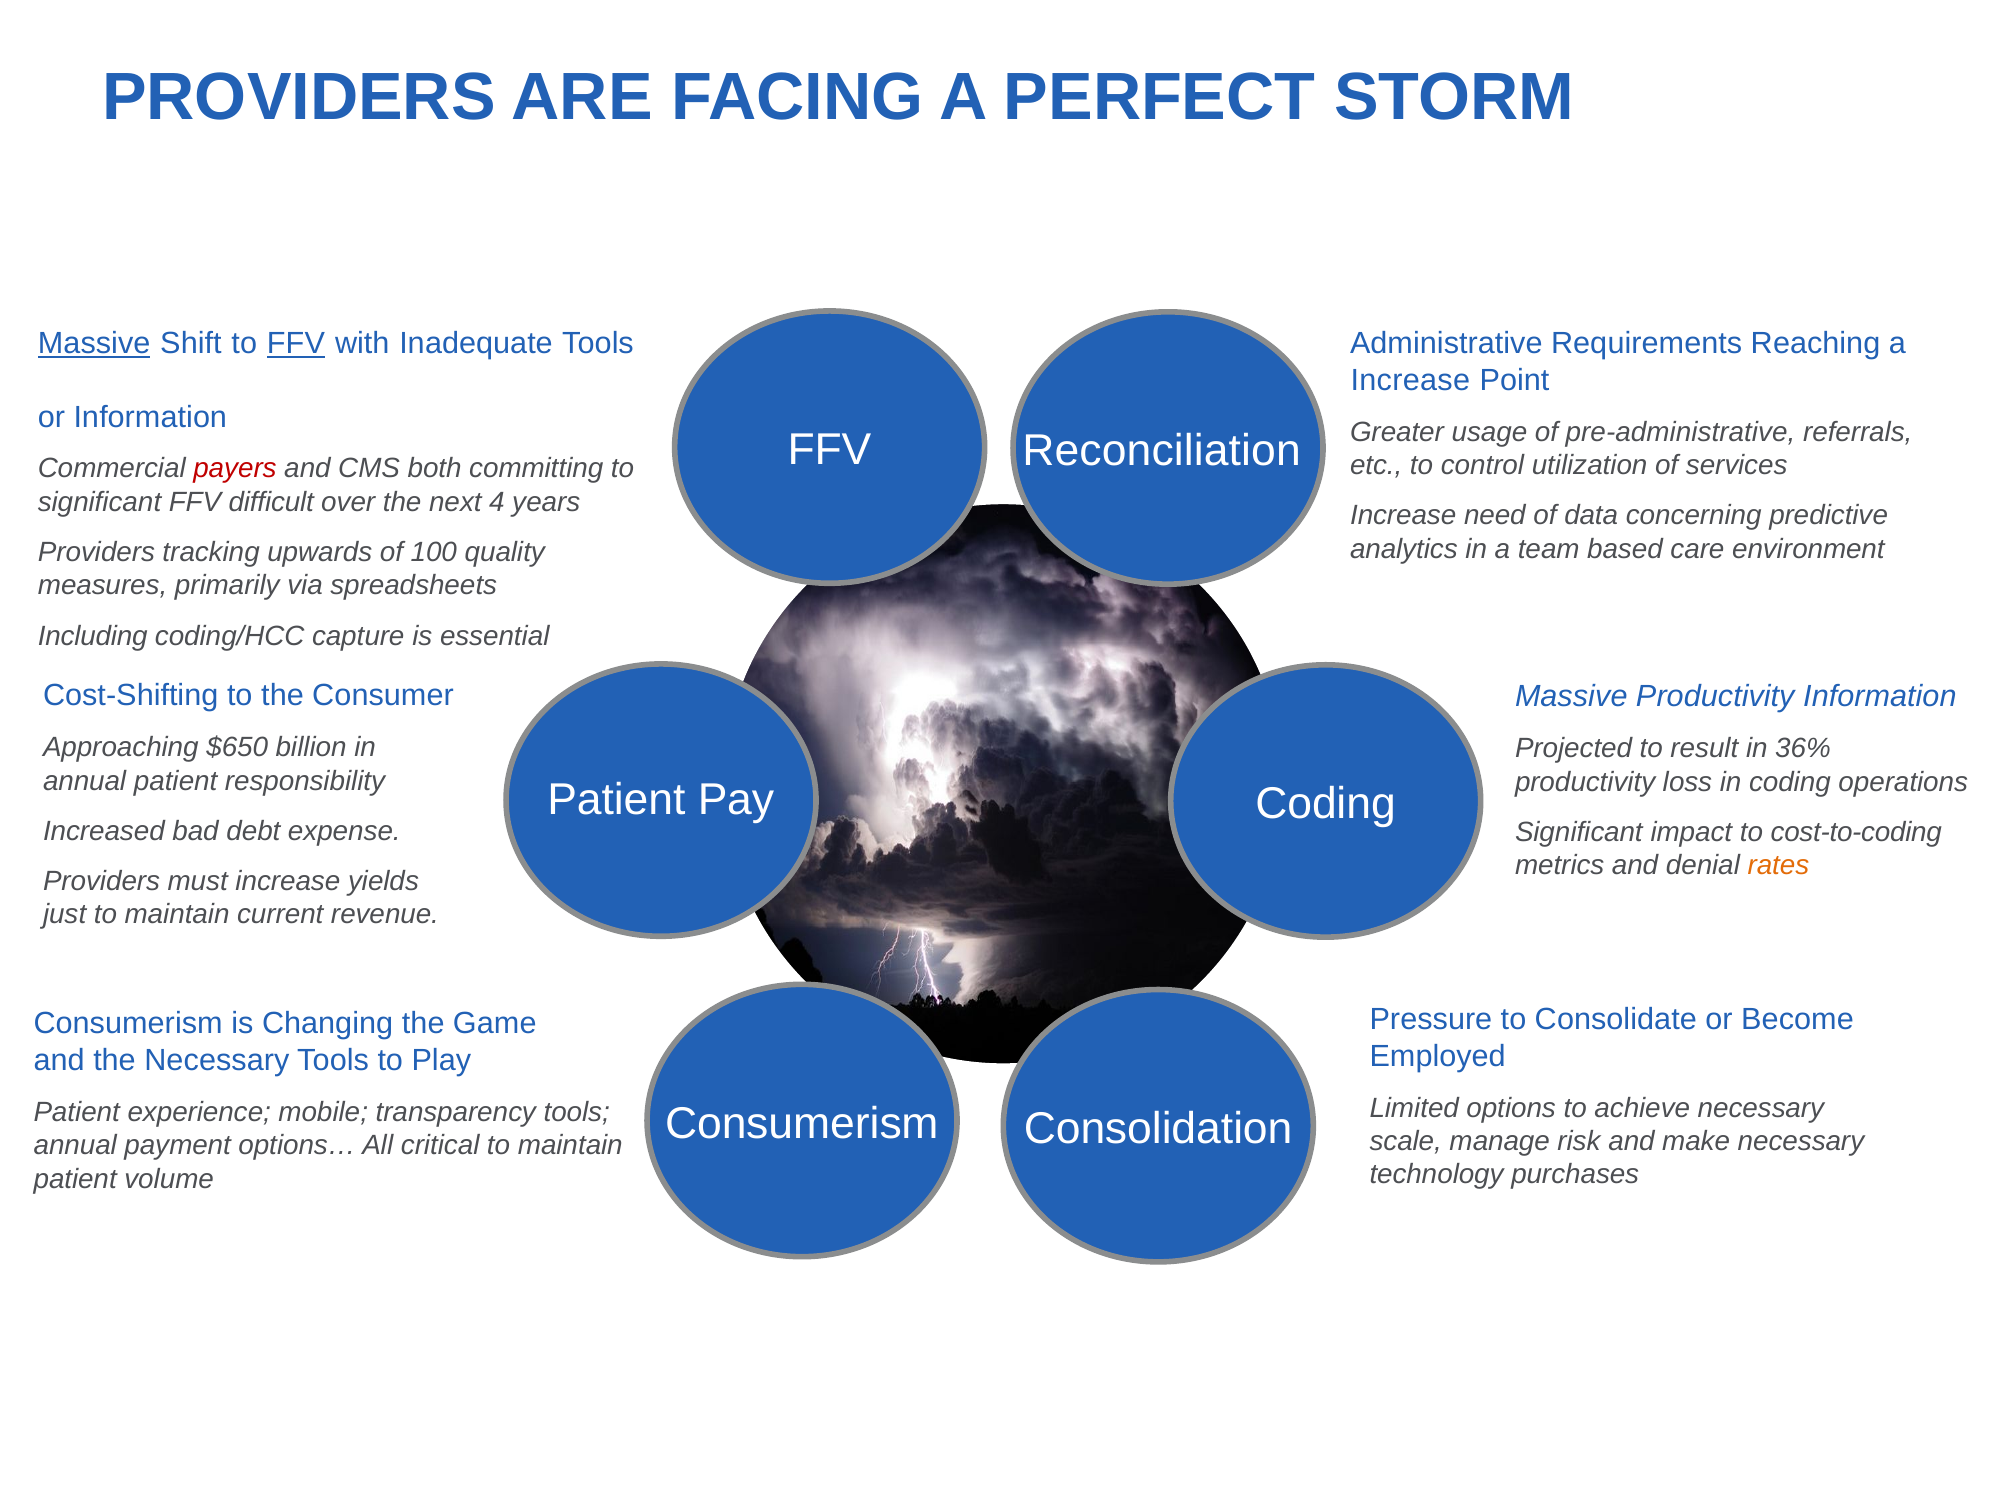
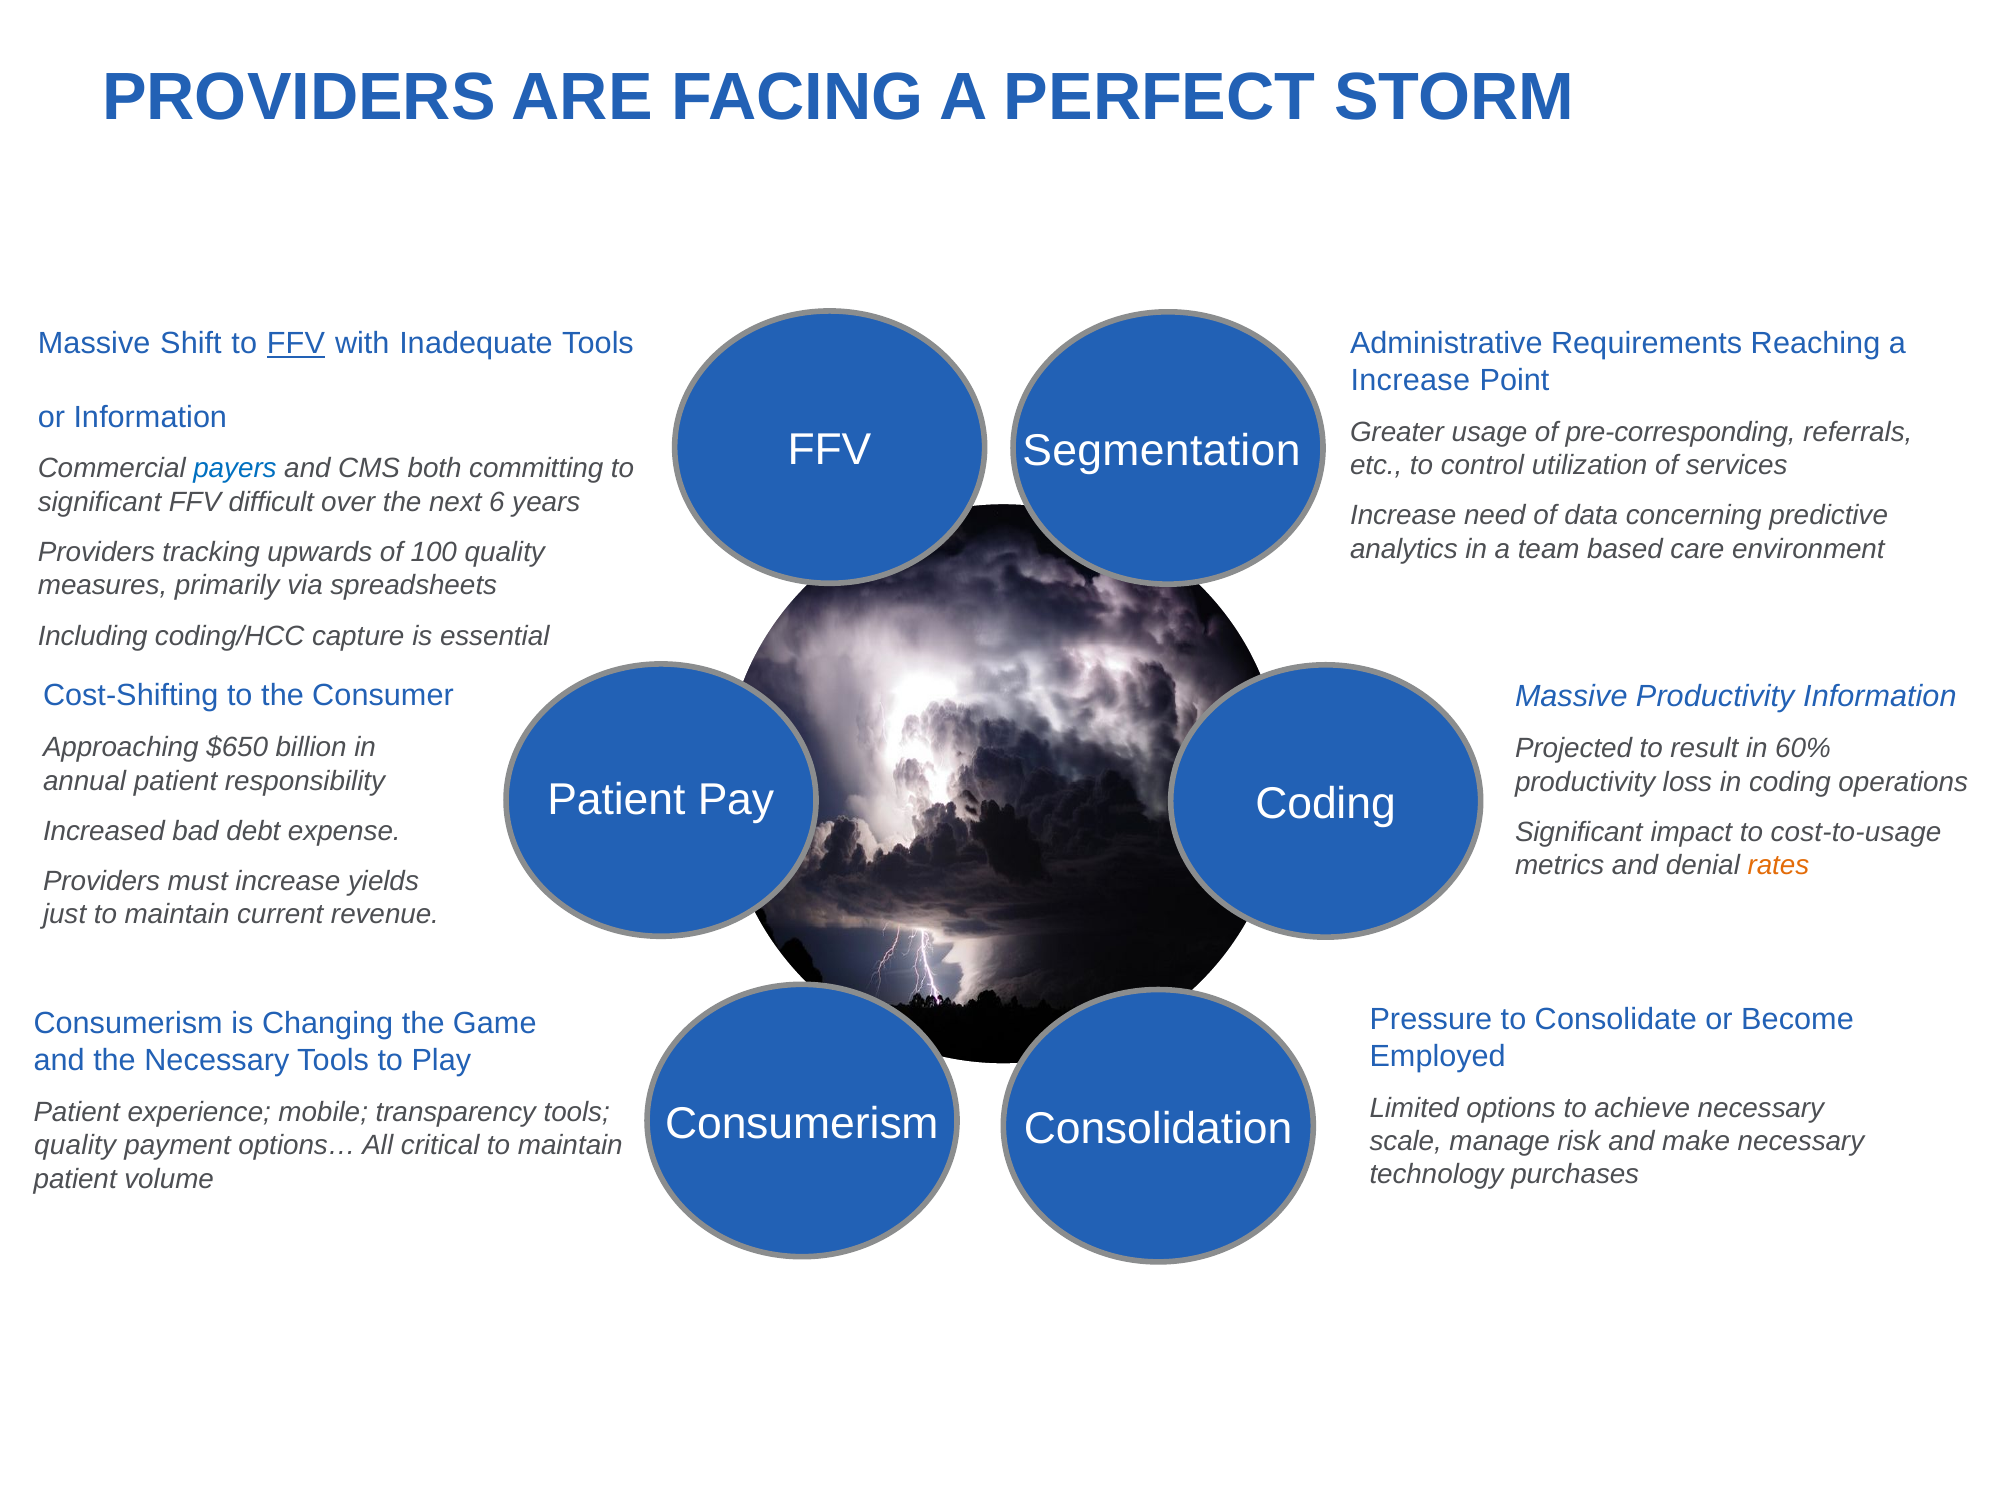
Massive underline: present -> none (94, 343)
pre-administrative: pre-administrative -> pre-corresponding (1681, 432)
Reconciliation: Reconciliation -> Segmentation (1161, 451)
payers colour: red -> blue (235, 469)
4: 4 -> 6 (497, 502)
36%: 36% -> 60% (1803, 748)
cost-to-coding: cost-to-coding -> cost-to-usage (1856, 832)
annual: annual -> quality (75, 1145)
